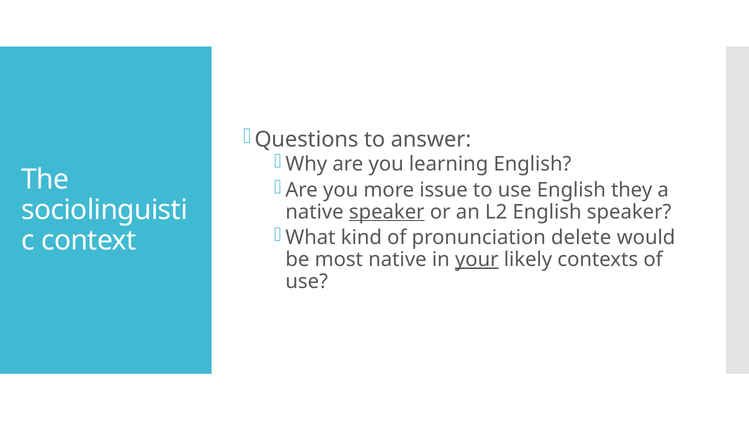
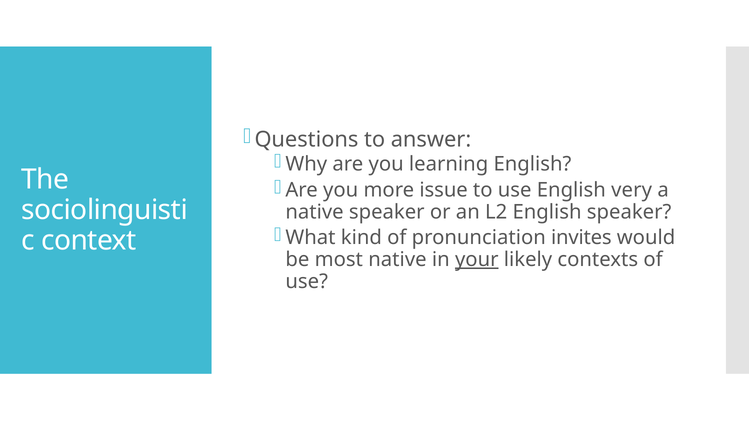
they: they -> very (632, 190)
speaker underline: present -> none (387, 212)
delete: delete -> invites (581, 238)
